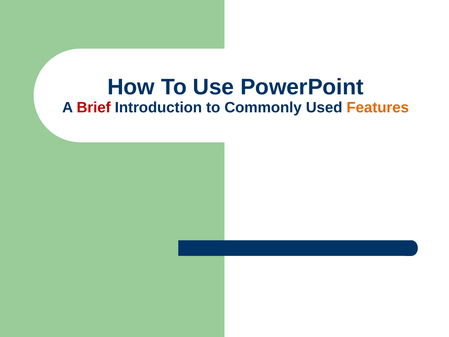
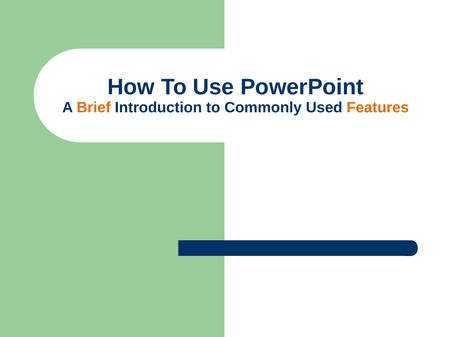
Brief colour: red -> orange (94, 107)
